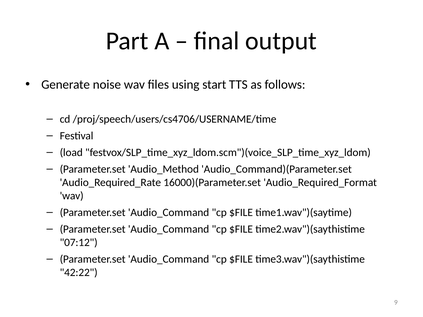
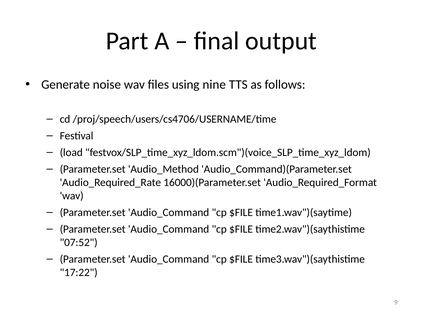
start: start -> nine (214, 85)
07:12: 07:12 -> 07:52 (79, 243)
42:22: 42:22 -> 17:22 (79, 273)
